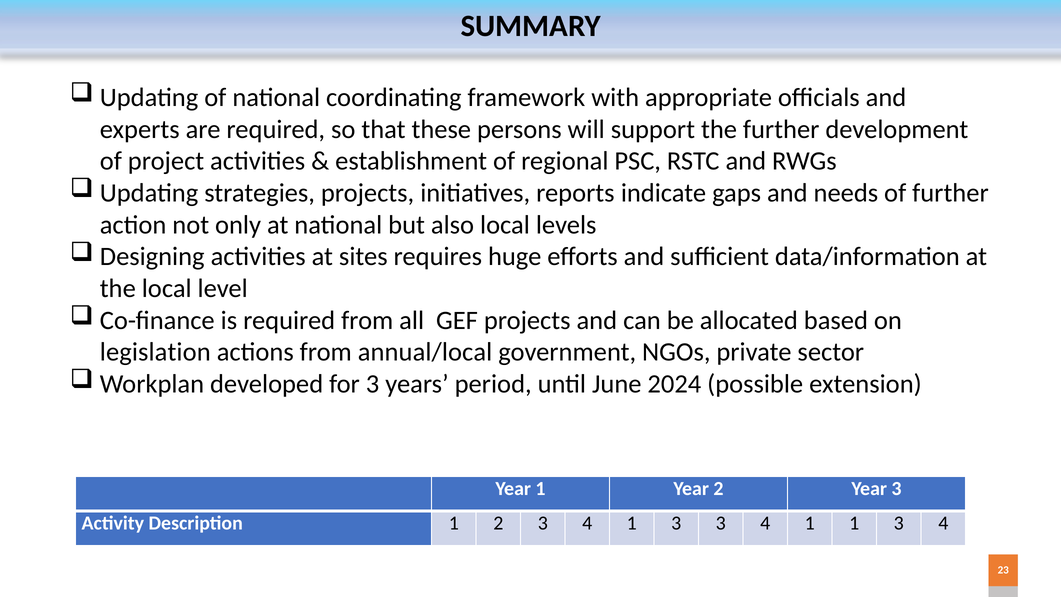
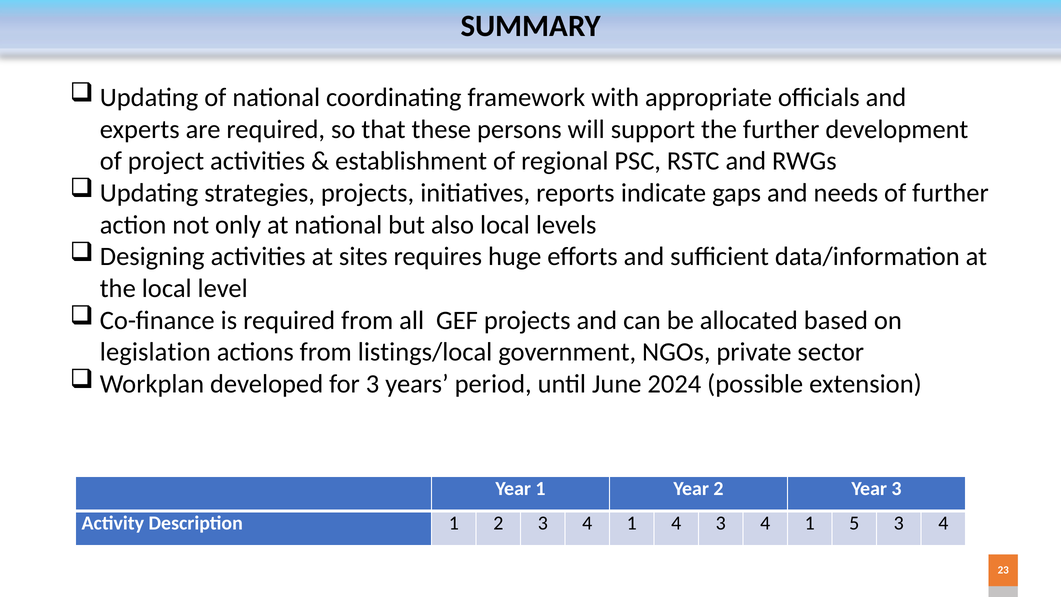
annual/local: annual/local -> listings/local (425, 352)
4 1 3: 3 -> 4 (676, 523)
1 1: 1 -> 5 (854, 523)
